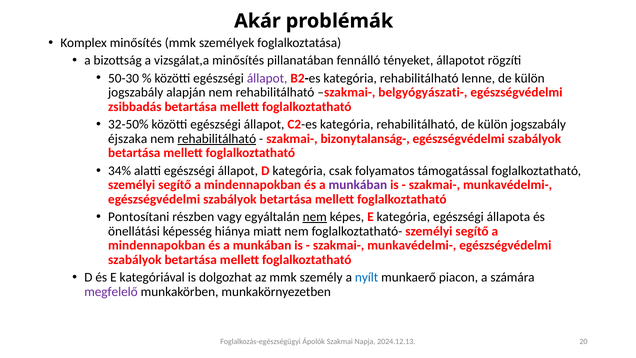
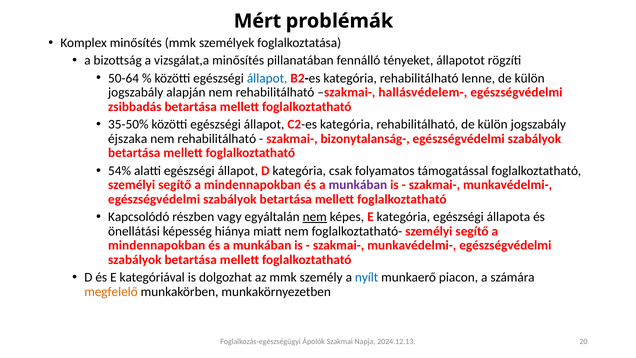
Akár: Akár -> Mért (257, 21)
50-30: 50-30 -> 50-64 (124, 78)
állapot colour: purple -> blue (267, 78)
belgyógyászati-: belgyógyászati- -> hallásvédelem- (423, 92)
32-50%: 32-50% -> 35-50% (128, 124)
rehabilitálható underline: present -> none (217, 139)
34%: 34% -> 54% (120, 171)
Pontosítani: Pontosítani -> Kapcsolódó (139, 217)
megfelelő colour: purple -> orange (111, 292)
